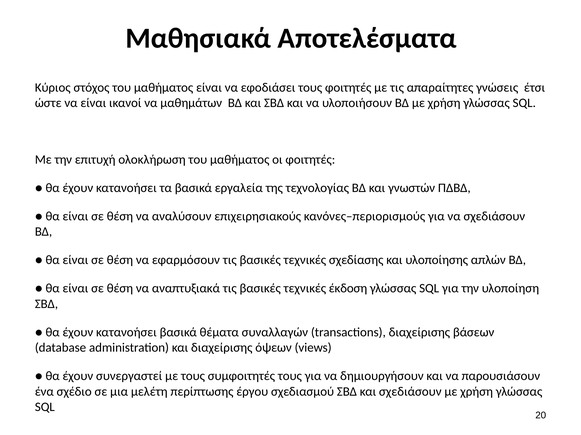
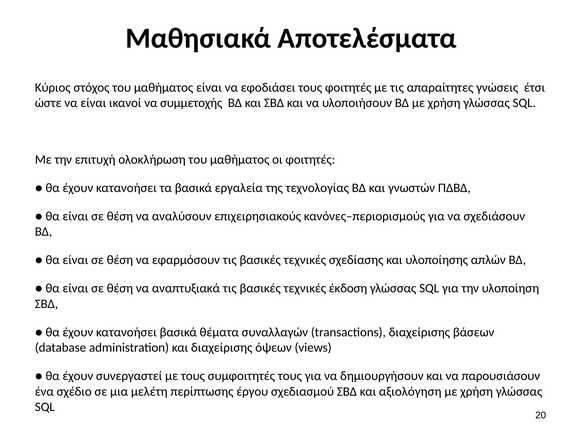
μαθημάτων: μαθημάτων -> συμμετοχής (191, 103)
και σχεδιάσουν: σχεδιάσουν -> αξιολόγηση (410, 392)
